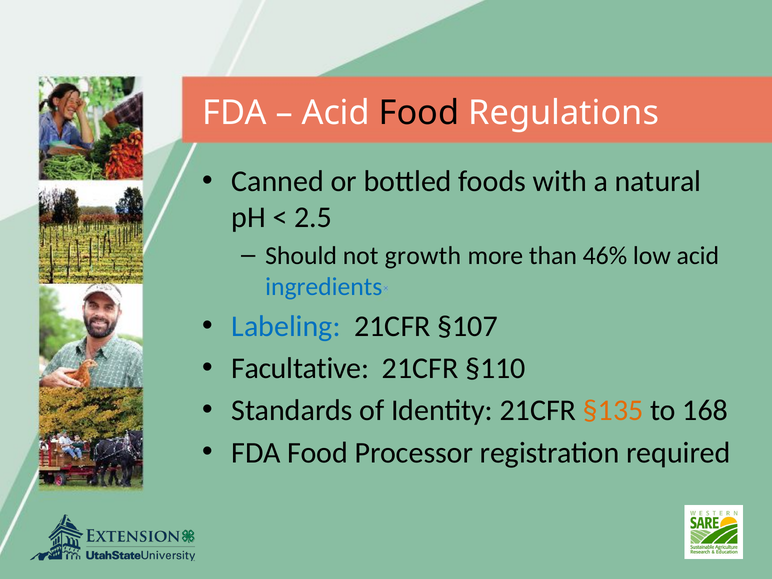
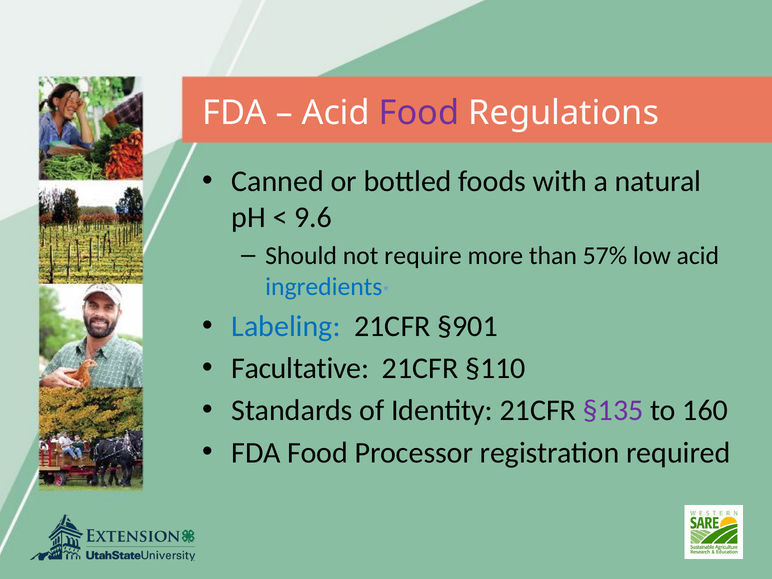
Food colour: black -> purple (419, 113)
2.5: 2.5 -> 9.6 (313, 217)
growth: growth -> require (423, 256)
46%: 46% -> 57% (605, 256)
§107: §107 -> §901 (468, 326)
§135 colour: orange -> purple (613, 411)
168: 168 -> 160 (705, 411)
